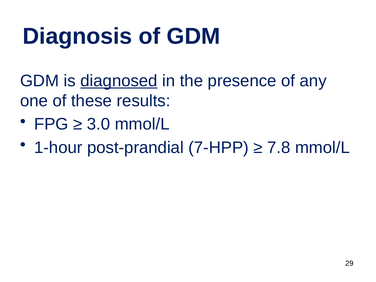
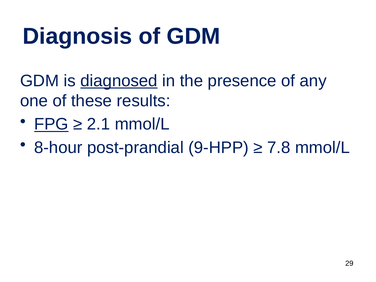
FPG underline: none -> present (51, 124)
3.0: 3.0 -> 2.1 (99, 124)
1-hour: 1-hour -> 8-hour (58, 148)
7-HPP: 7-HPP -> 9-HPP (219, 148)
